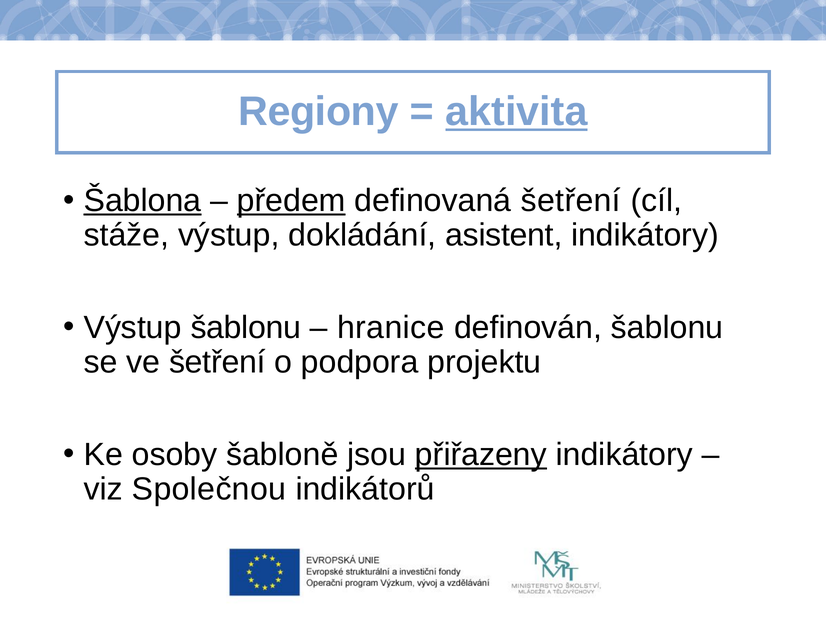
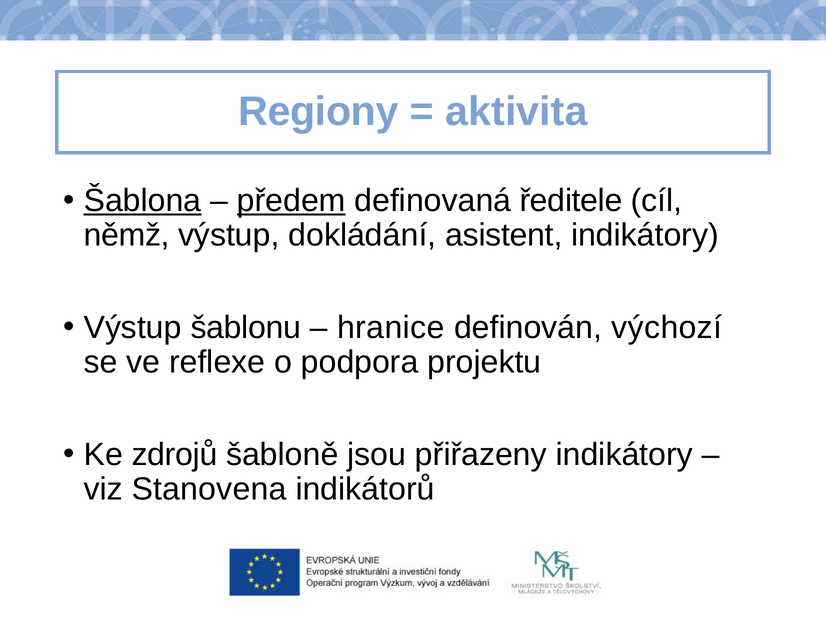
aktivita underline: present -> none (516, 112)
definovaná šetření: šetření -> ředitele (571, 201)
stáže: stáže -> němž (127, 236)
definován šablonu: šablonu -> výchozí (667, 328)
ve šetření: šetření -> reflexe (217, 363)
osoby: osoby -> zdrojů (175, 455)
přiřazeny underline: present -> none (481, 455)
Společnou: Společnou -> Stanovena (209, 490)
